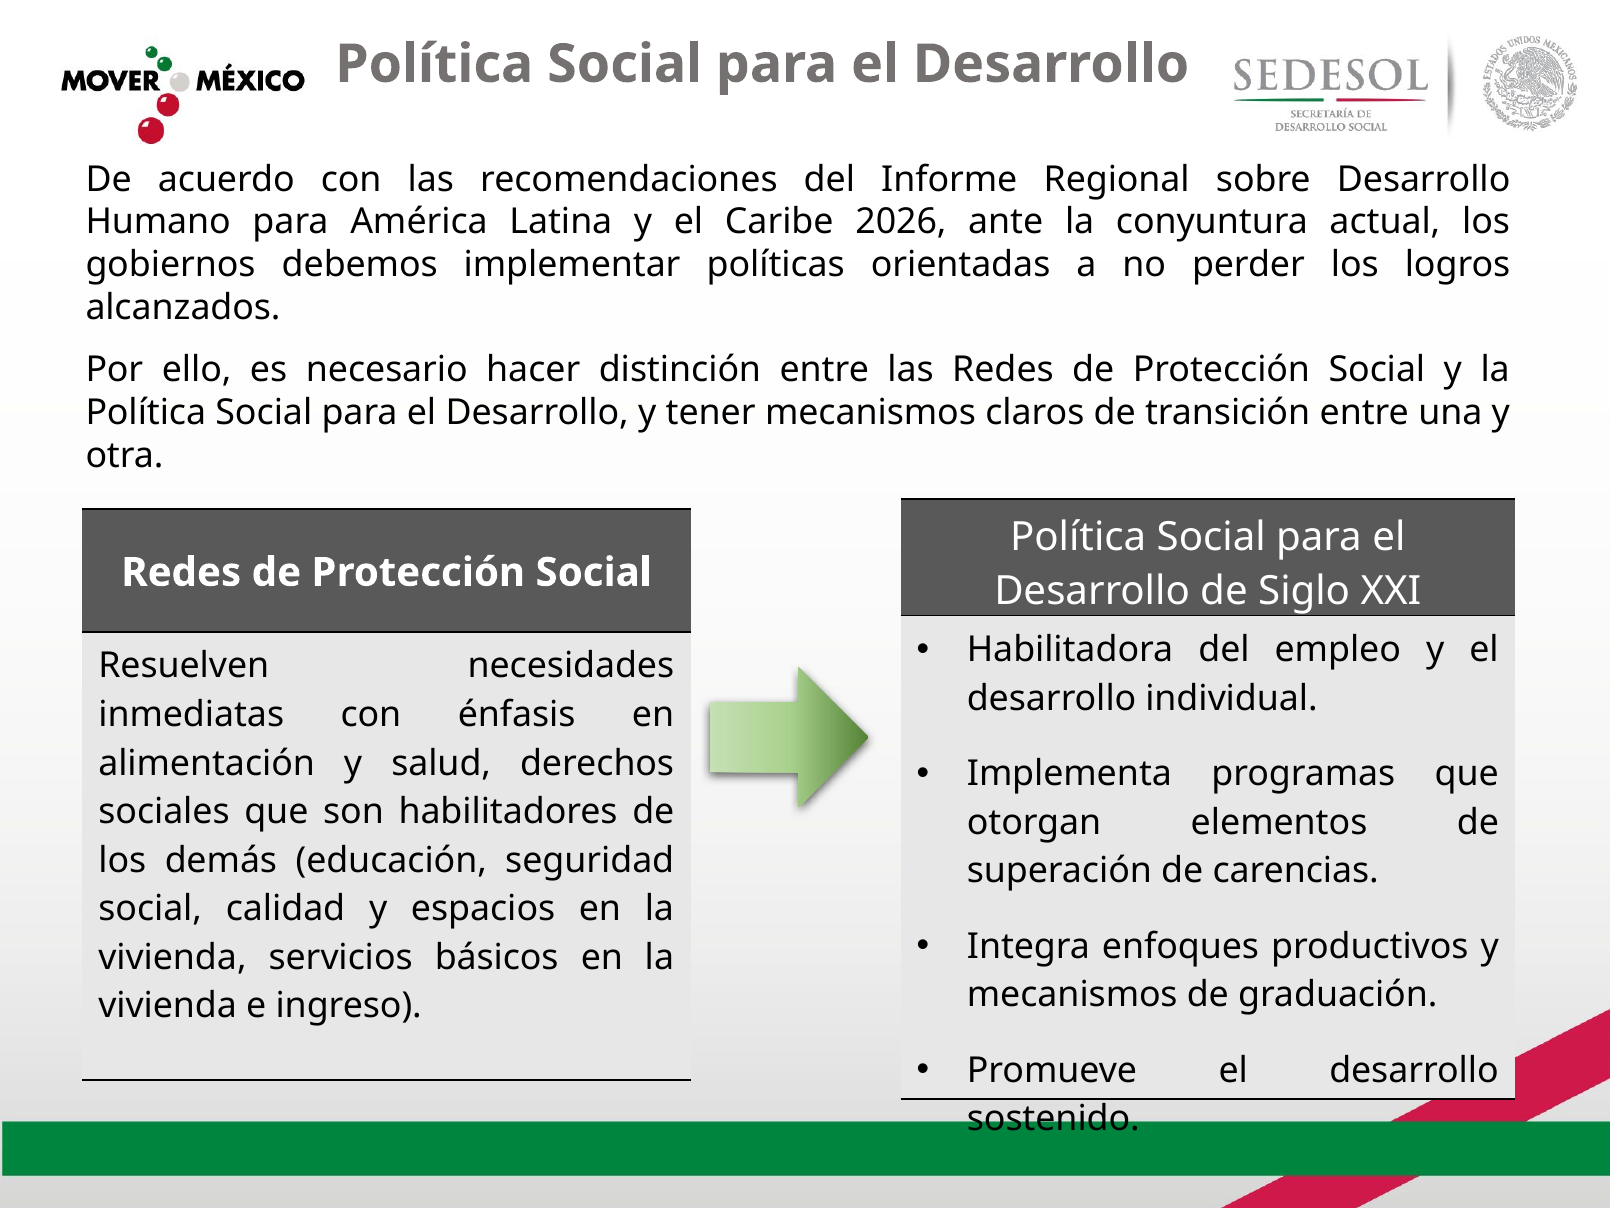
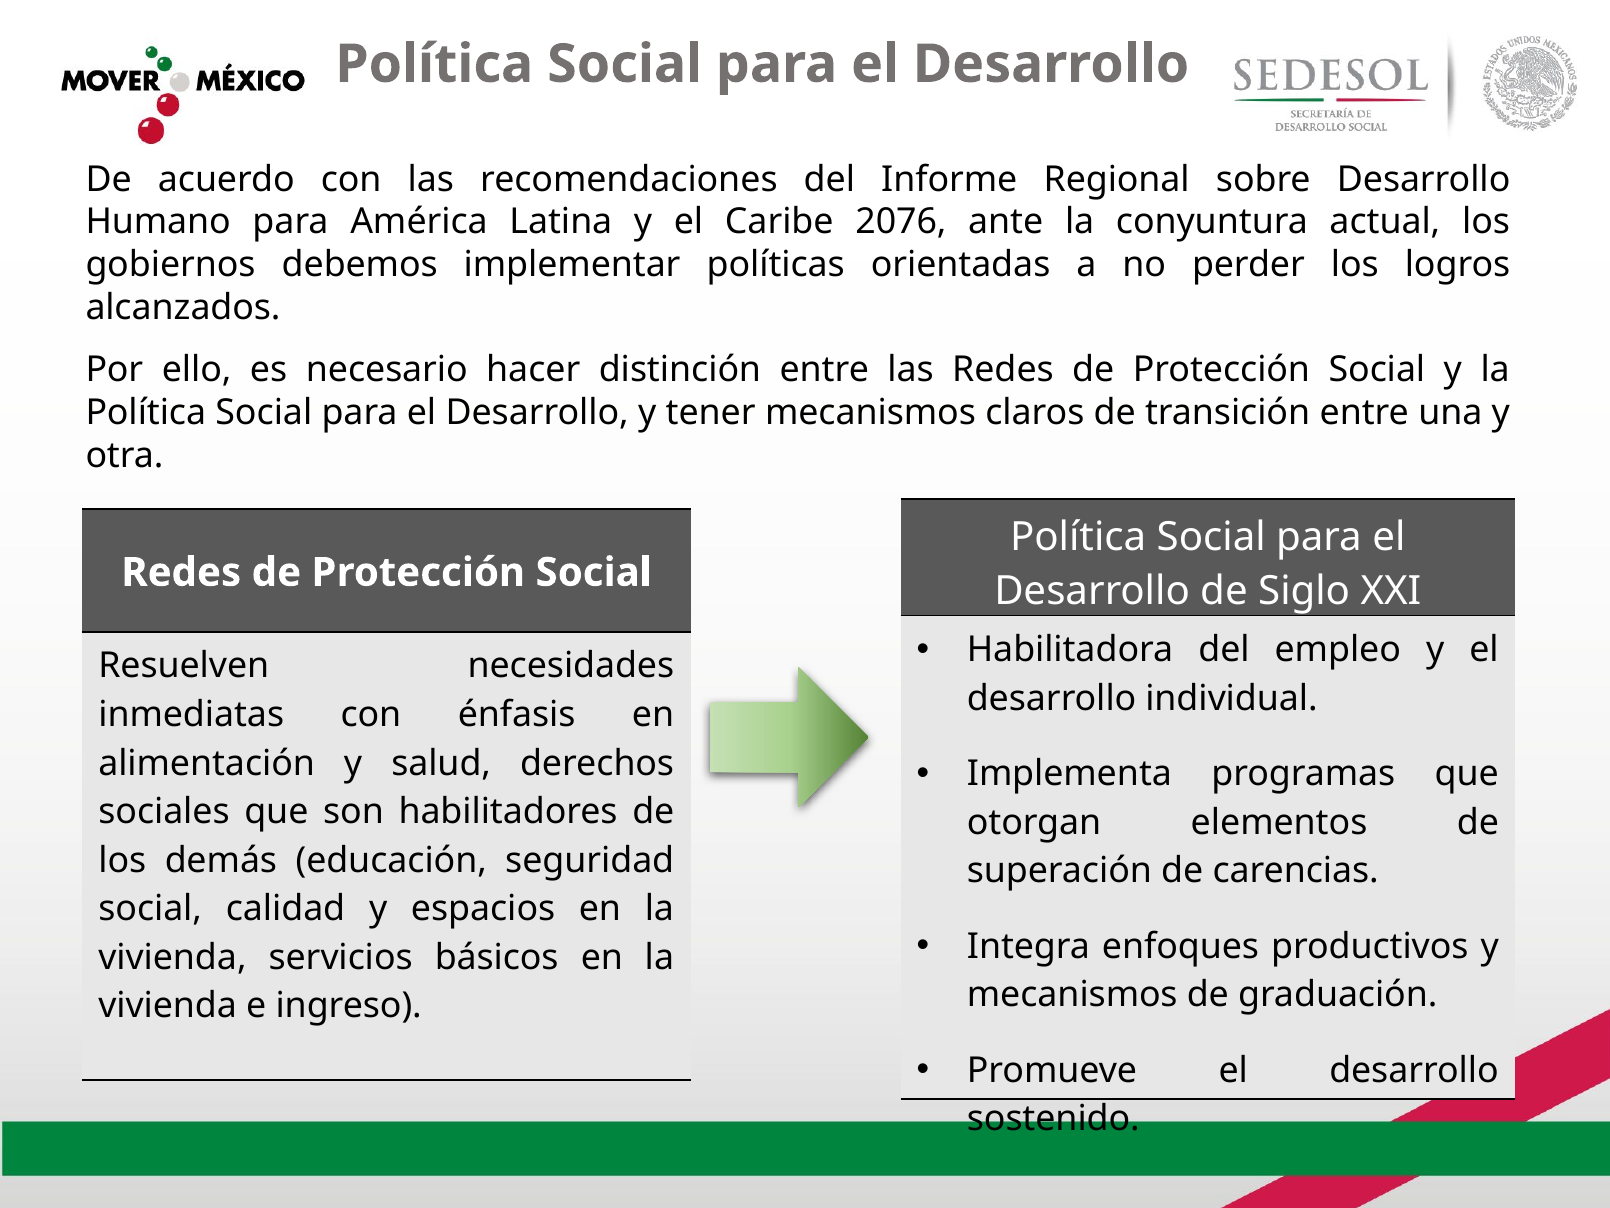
2026: 2026 -> 2076 (901, 222)
